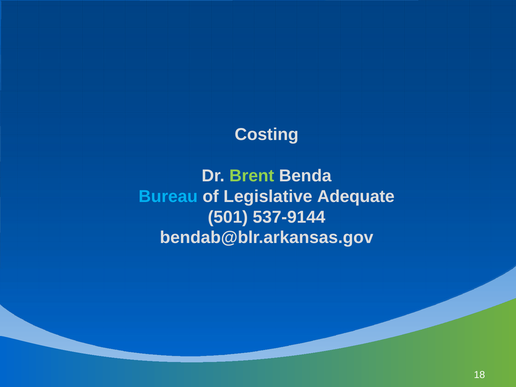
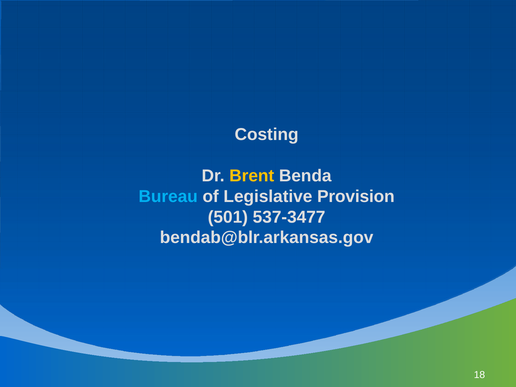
Brent colour: light green -> yellow (252, 176)
Adequate: Adequate -> Provision (356, 196)
537-9144: 537-9144 -> 537-3477 (289, 217)
